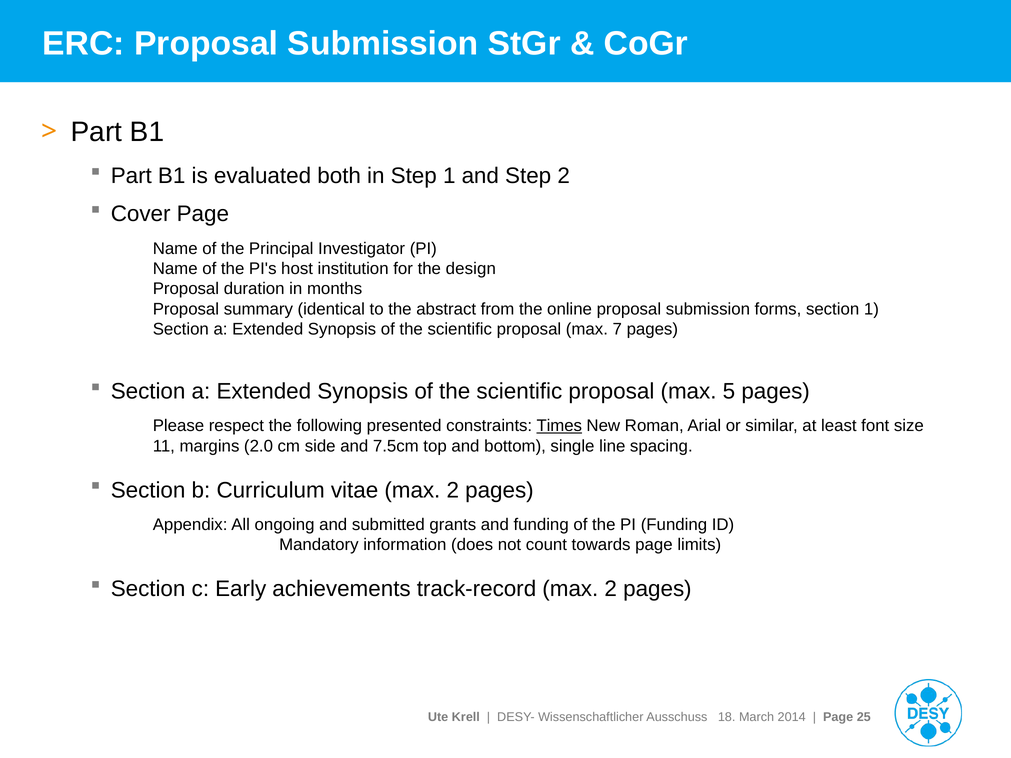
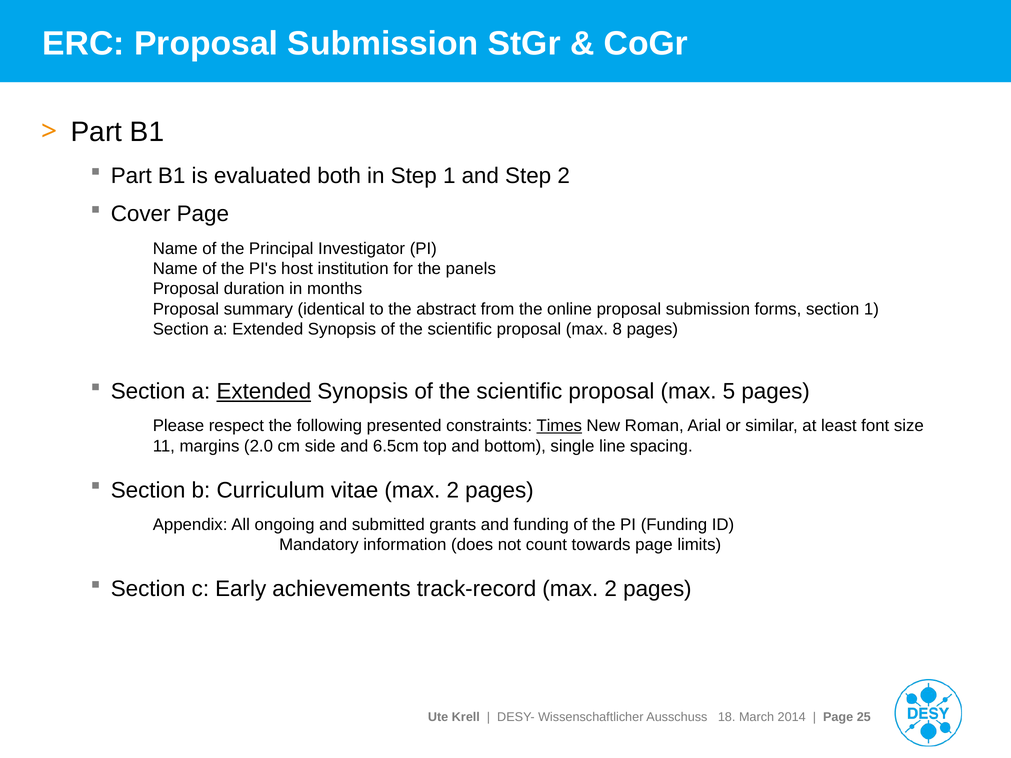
design: design -> panels (471, 269)
7: 7 -> 8 (617, 329)
Extended underline: none -> present (264, 392)
7.5cm: 7.5cm -> 6.5cm (396, 446)
